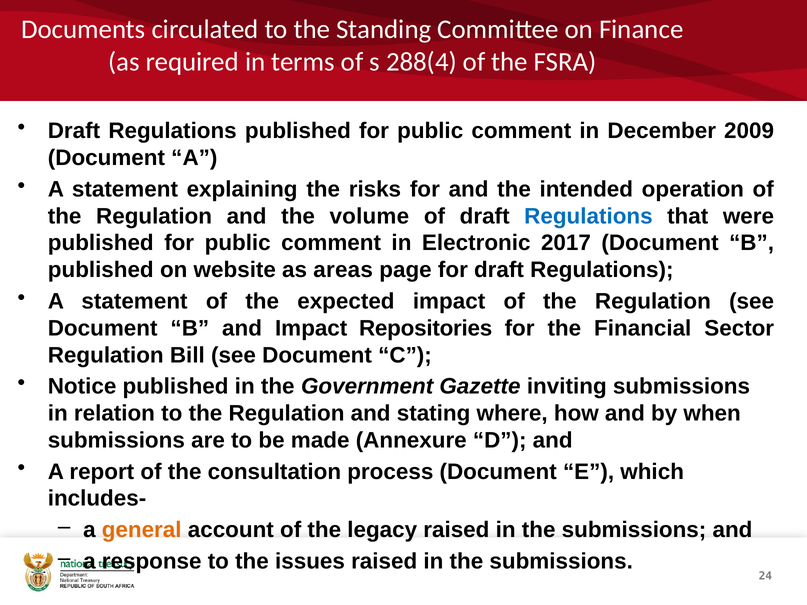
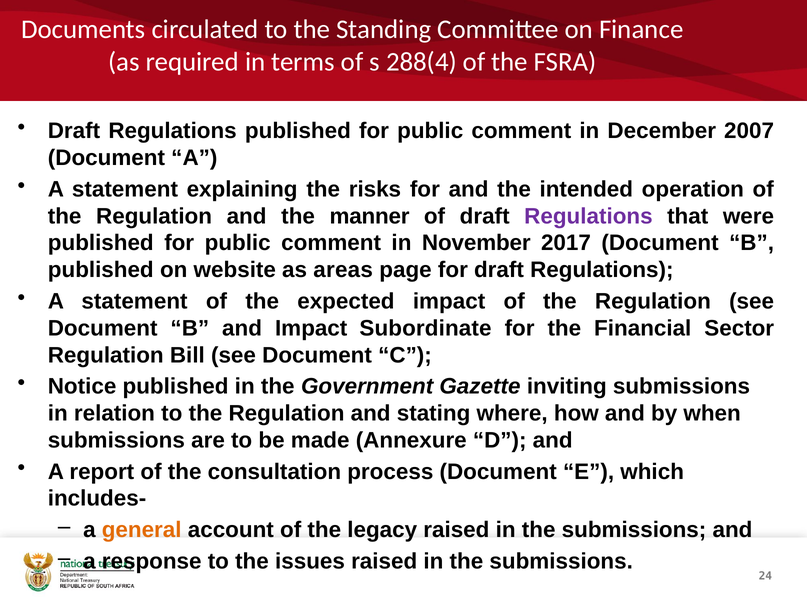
2009: 2009 -> 2007 (749, 131)
volume: volume -> manner (370, 216)
Regulations colour: blue -> purple (588, 216)
Electronic: Electronic -> November (476, 243)
Repositories: Repositories -> Subordinate (425, 328)
